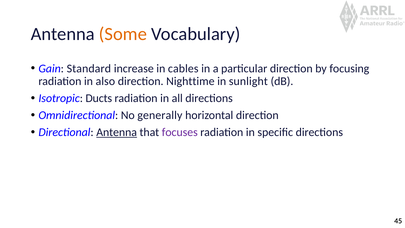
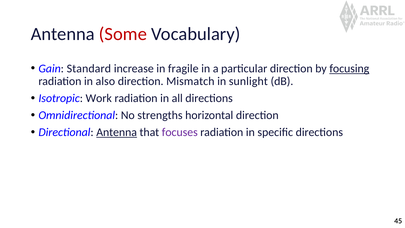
Some colour: orange -> red (123, 34)
cables: cables -> fragile (183, 68)
focusing underline: none -> present (349, 68)
Nighttime: Nighttime -> Mismatch (190, 81)
Ducts: Ducts -> Work (99, 98)
generally: generally -> strengths (160, 115)
